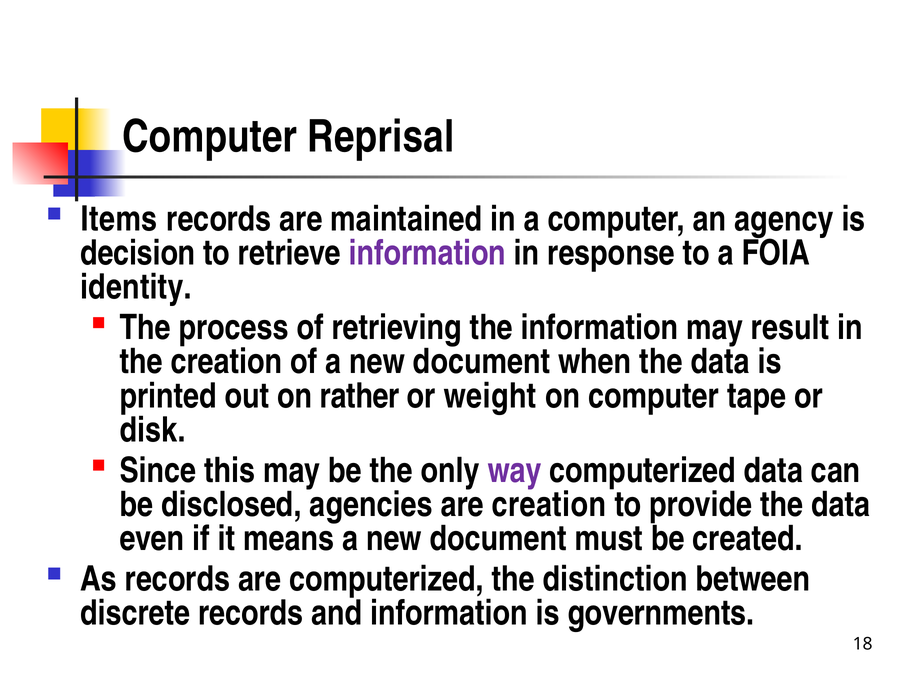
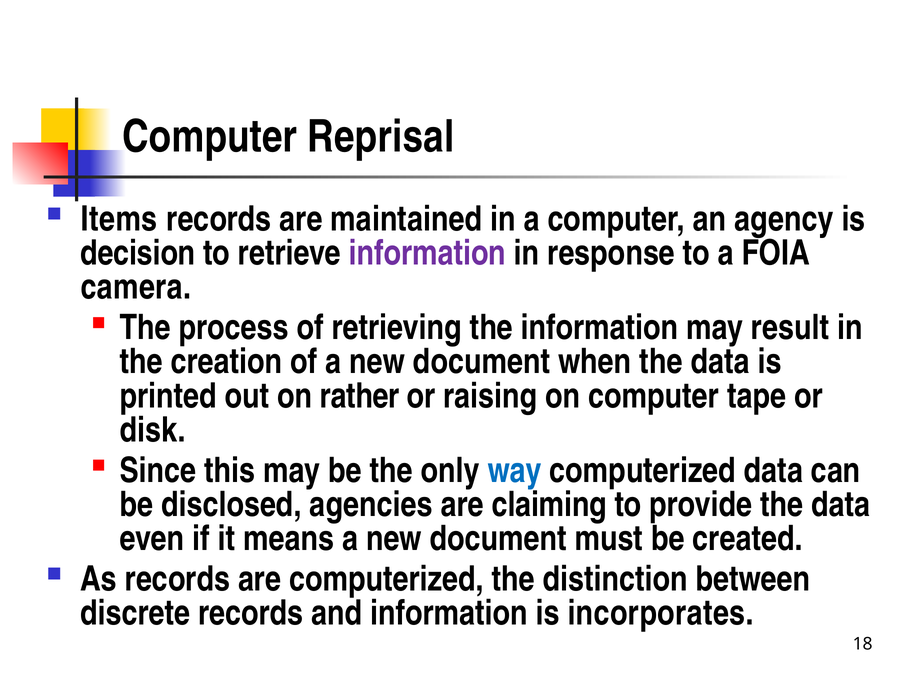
identity: identity -> camera (136, 287)
weight: weight -> raising (490, 396)
way colour: purple -> blue (515, 470)
are creation: creation -> claiming (549, 504)
governments: governments -> incorporates (661, 613)
